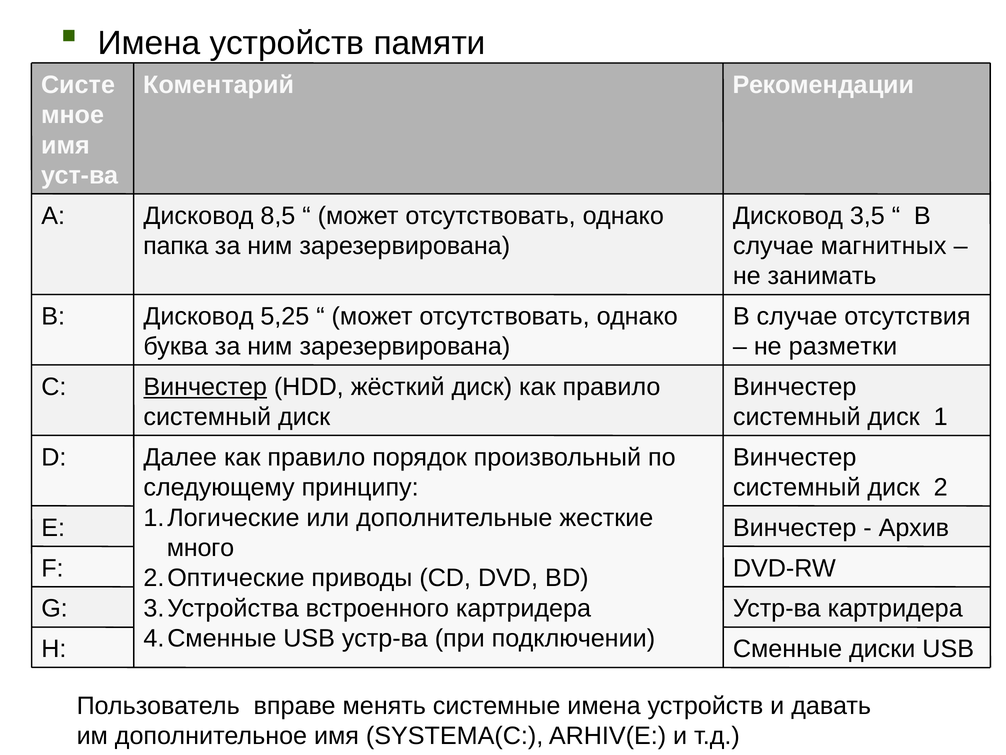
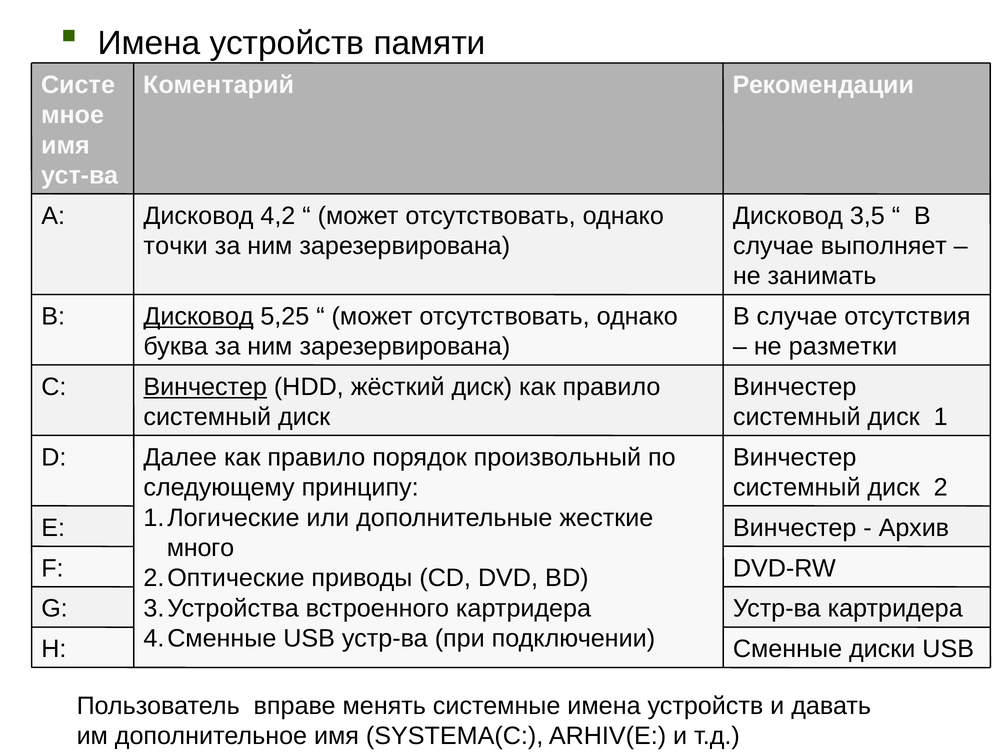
8,5: 8,5 -> 4,2 (278, 216)
папка: папка -> точки (176, 246)
магнитных: магнитных -> выполняет (884, 246)
Дисковод underline: none -> present (199, 316)
